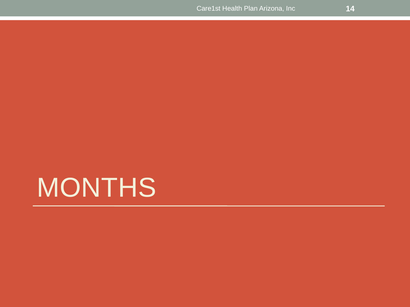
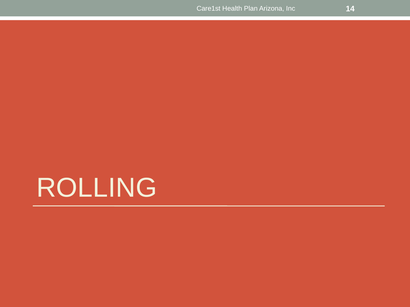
MONTHS: MONTHS -> ROLLING (97, 188)
